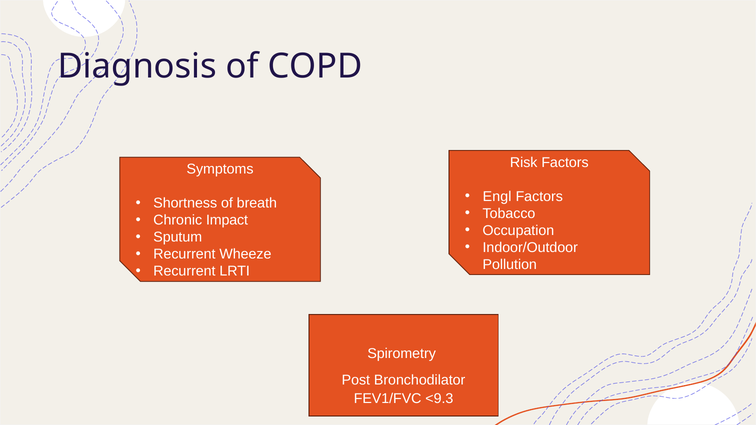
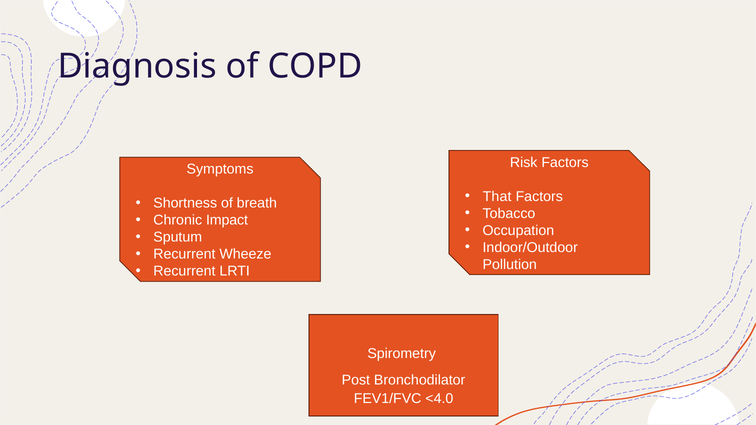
Engl: Engl -> That (497, 197)
<9.3: <9.3 -> <4.0 (439, 399)
